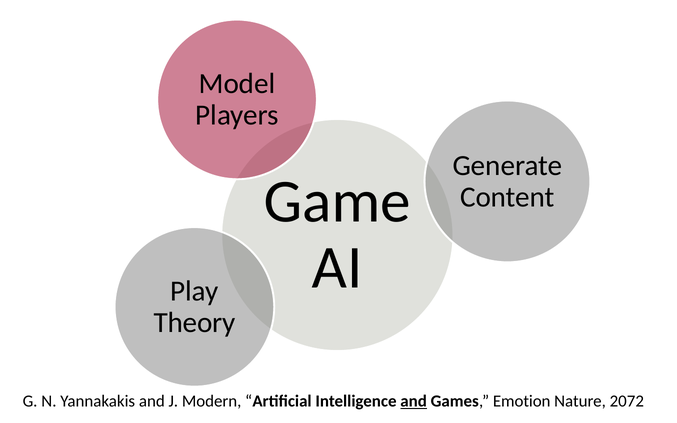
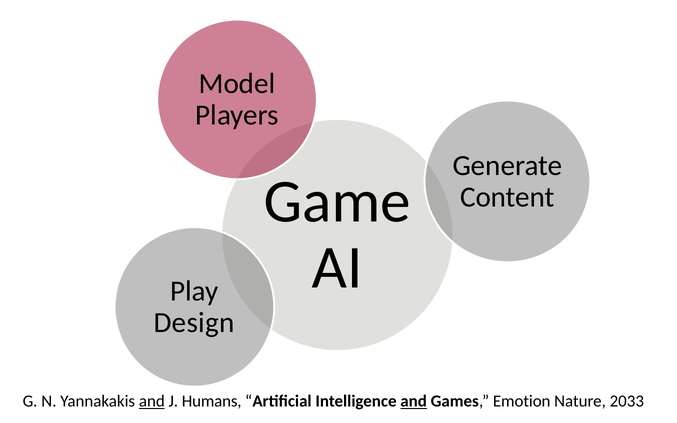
Theory: Theory -> Design (194, 323)
and underline: none -> present (152, 401)
Modern: Modern -> Humans (212, 401)
2072: 2072 -> 2033 (627, 401)
